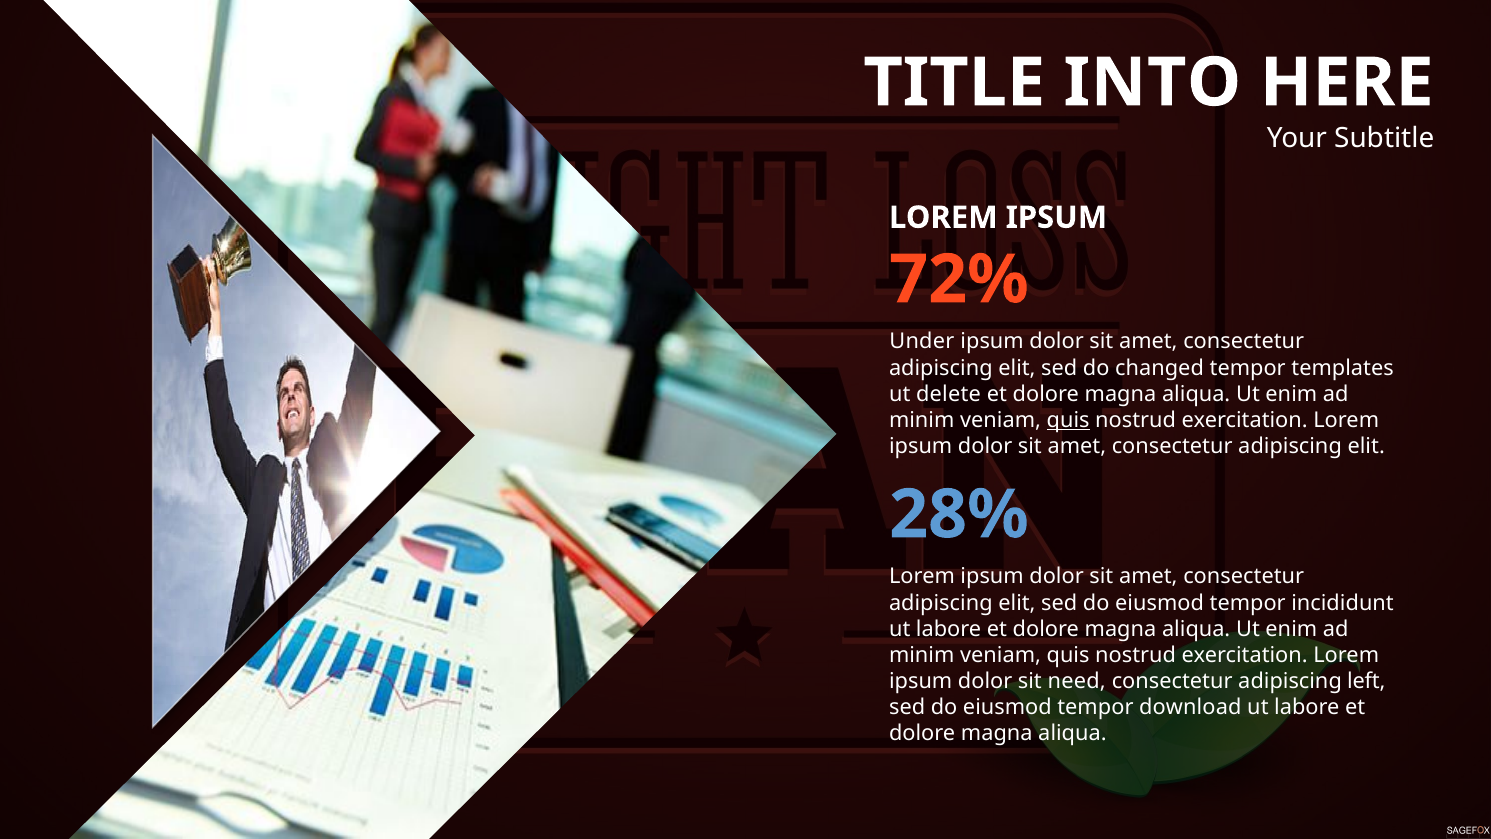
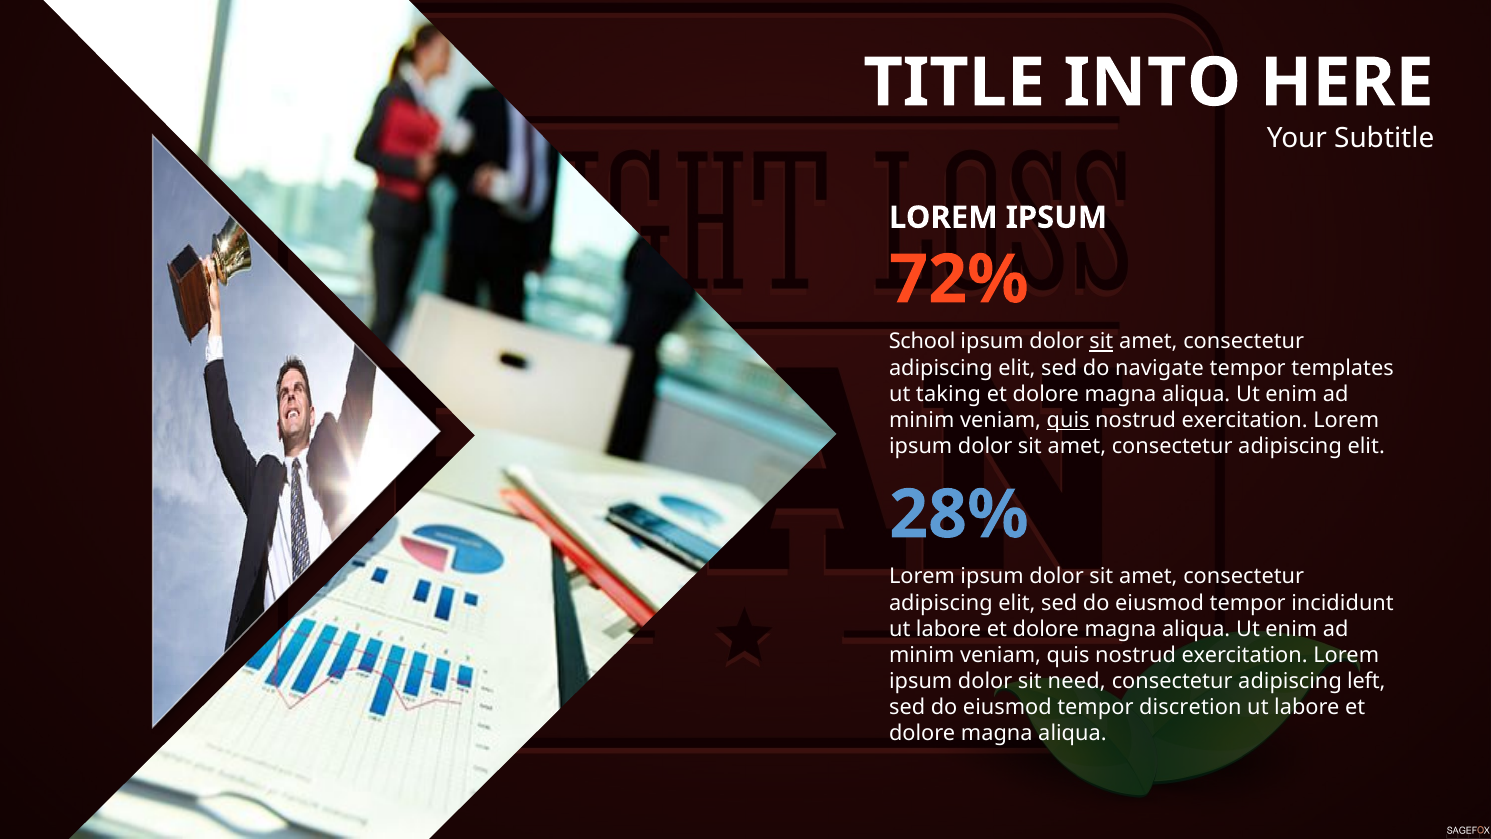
Under: Under -> School (922, 342)
sit underline: none -> present (1101, 342)
changed: changed -> navigate (1159, 368)
delete: delete -> taking (949, 394)
download: download -> discretion (1190, 707)
